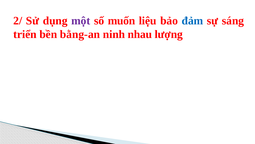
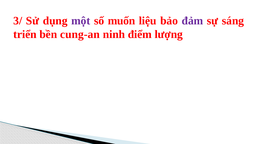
2/: 2/ -> 3/ (18, 21)
đảm colour: blue -> purple (192, 21)
bằng-an: bằng-an -> cung-an (80, 34)
nhau: nhau -> điểm (140, 34)
